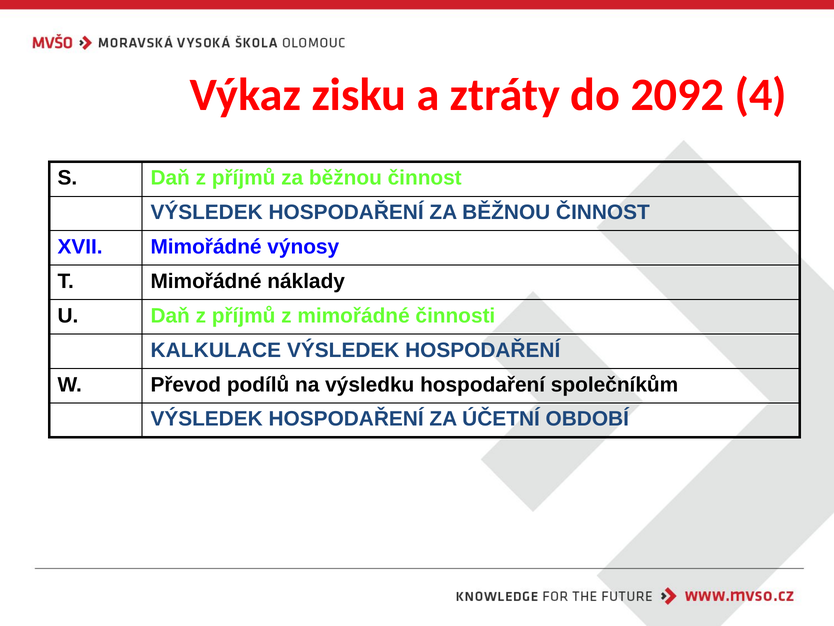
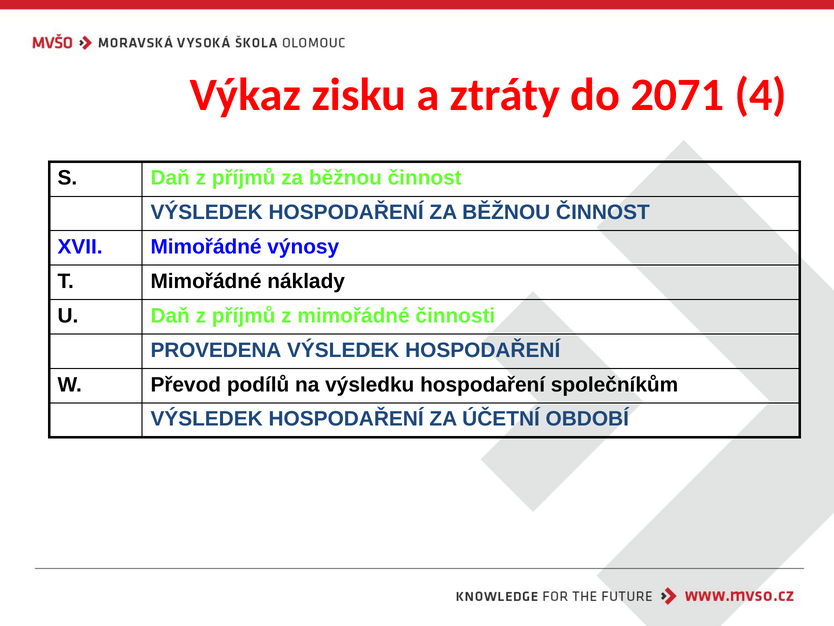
2092: 2092 -> 2071 (677, 95)
KALKULACE: KALKULACE -> PROVEDENA (216, 350)
